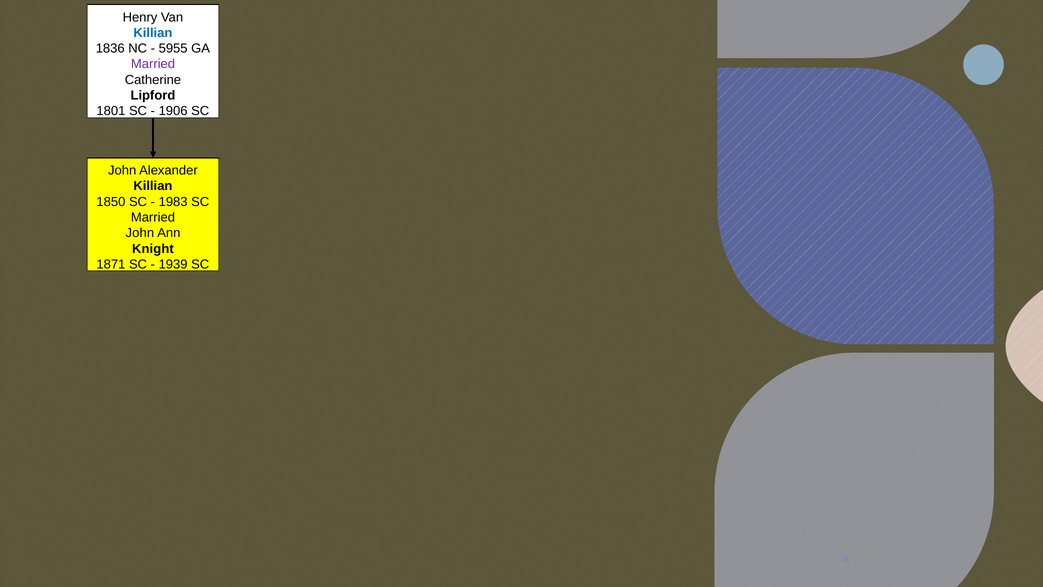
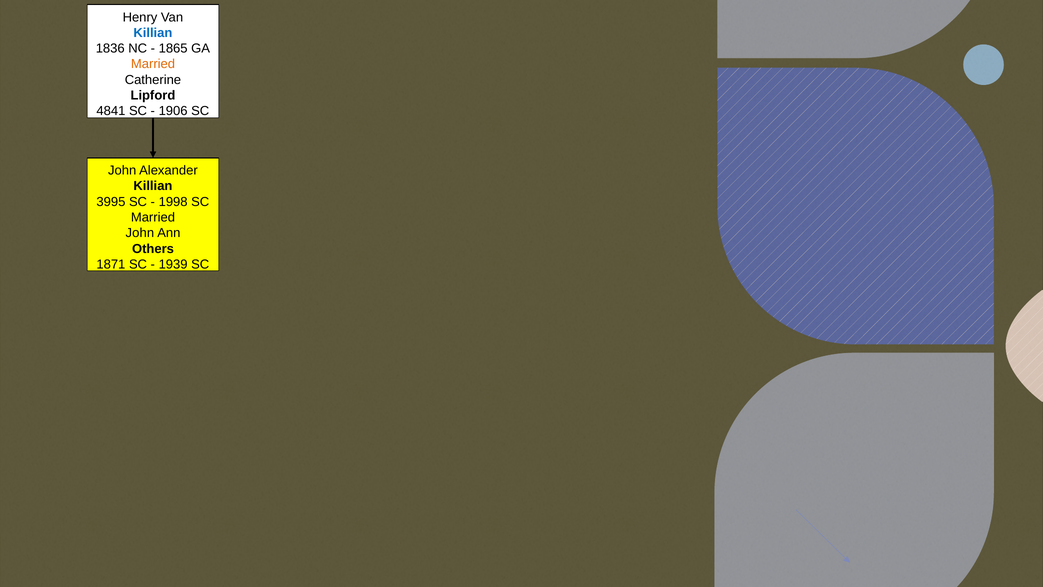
5955: 5955 -> 1865 (173, 48)
Married colour: purple -> orange (153, 64)
1801: 1801 -> 4841 (111, 111)
1850: 1850 -> 3995 (111, 202)
1983: 1983 -> 1998 (173, 202)
Knight: Knight -> Others (153, 249)
